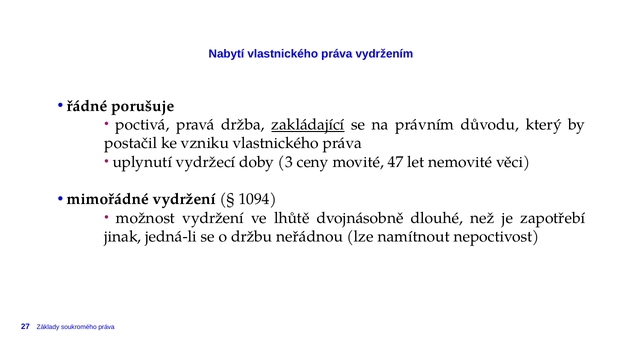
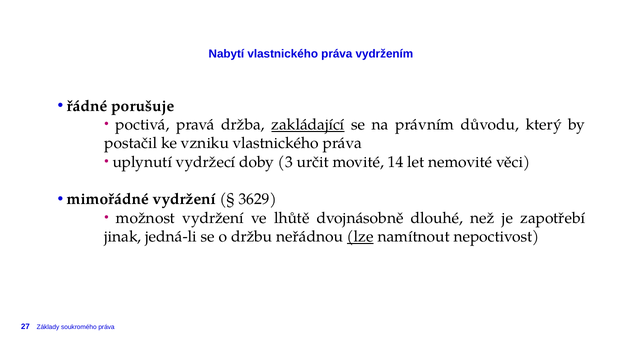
ceny: ceny -> určit (313, 162)
47: 47 -> 14 (396, 162)
1094: 1094 -> 3629 (258, 199)
lze underline: none -> present (360, 237)
